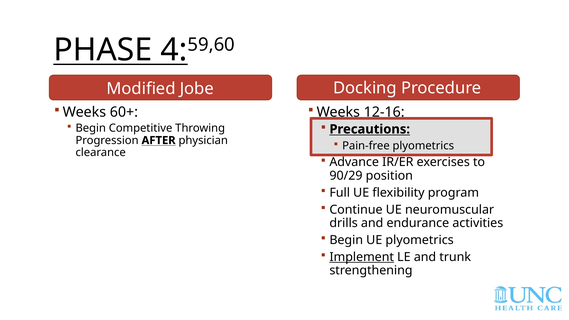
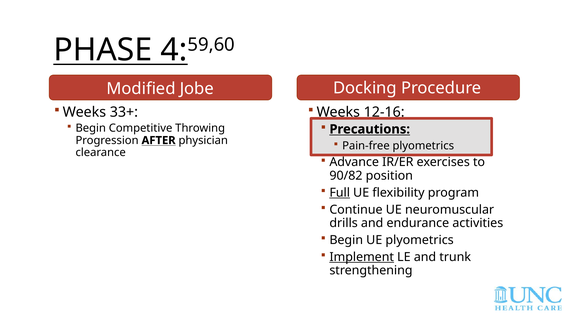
60+: 60+ -> 33+ (124, 112)
90/29: 90/29 -> 90/82 (346, 176)
Full underline: none -> present (340, 193)
